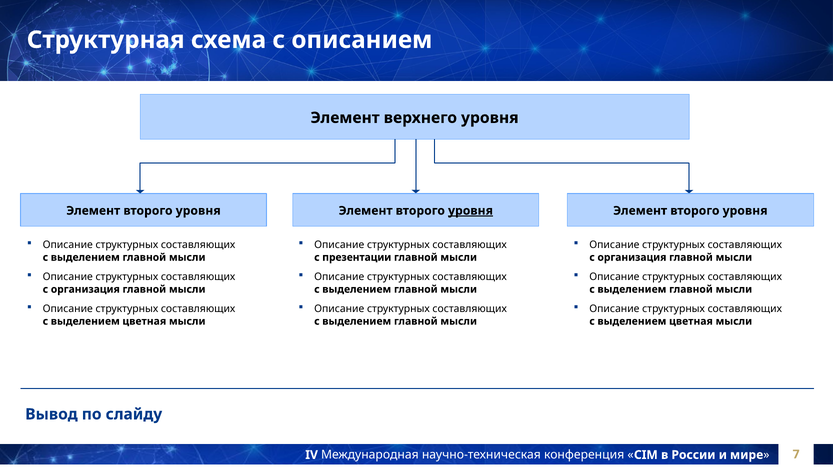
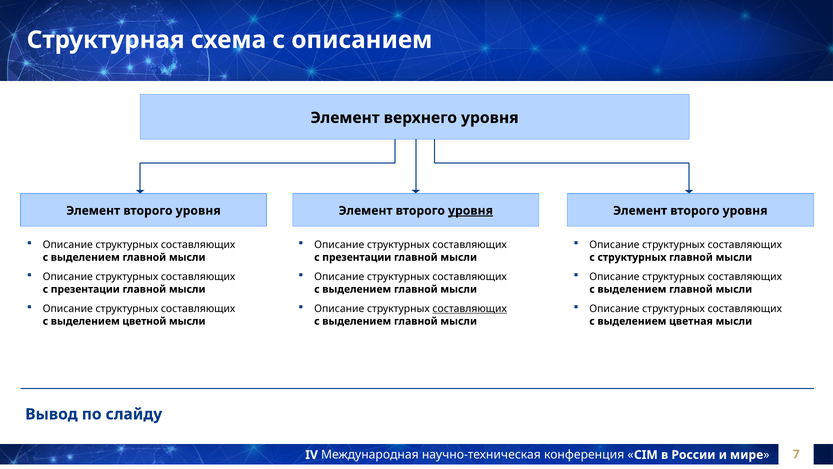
организация: организация -> структурных (632, 257)
организация: организация -> презентации (85, 289)
составляющих underline: none -> present (470, 308)
цветная: цветная -> цветной (144, 321)
